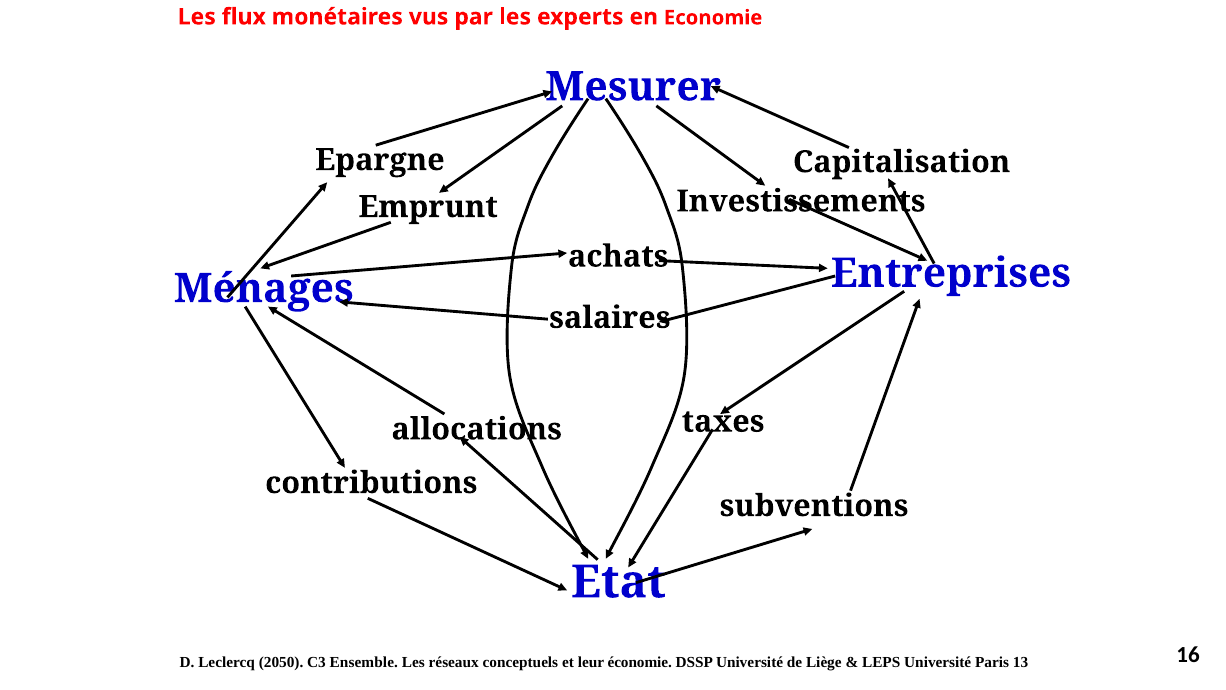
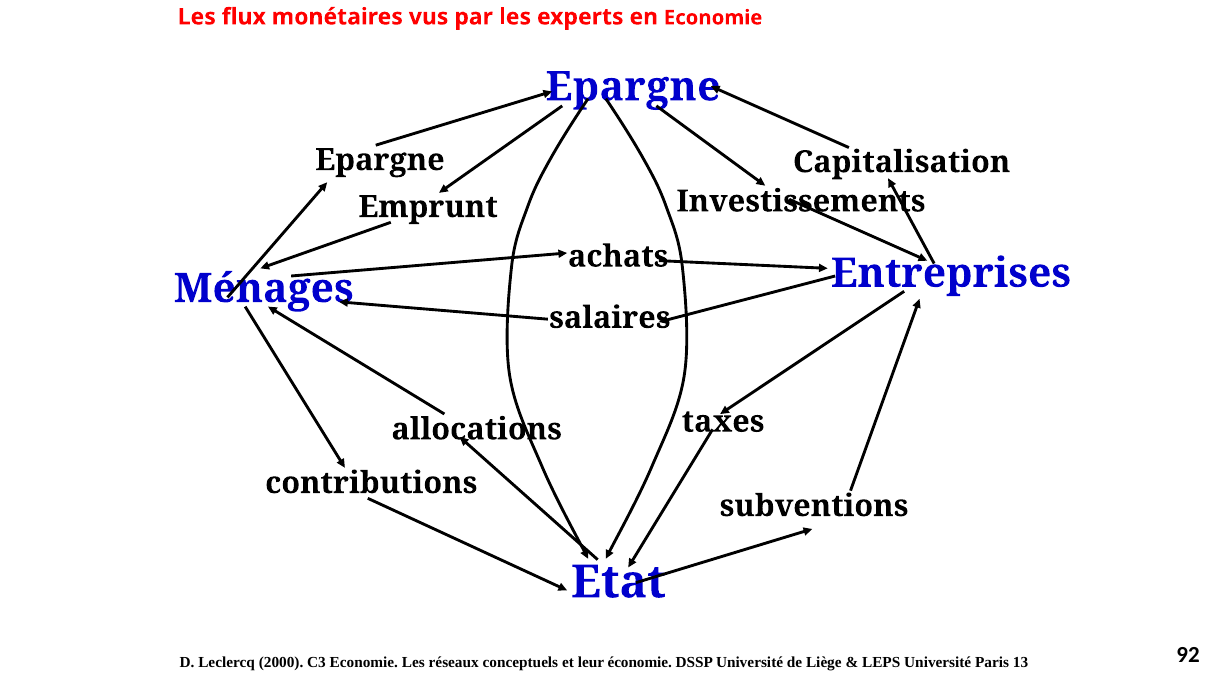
Mesurer: Mesurer -> Epargne (633, 87)
2050: 2050 -> 2000 (281, 662)
C3 Ensemble: Ensemble -> Economie (364, 662)
16: 16 -> 92 (1188, 654)
